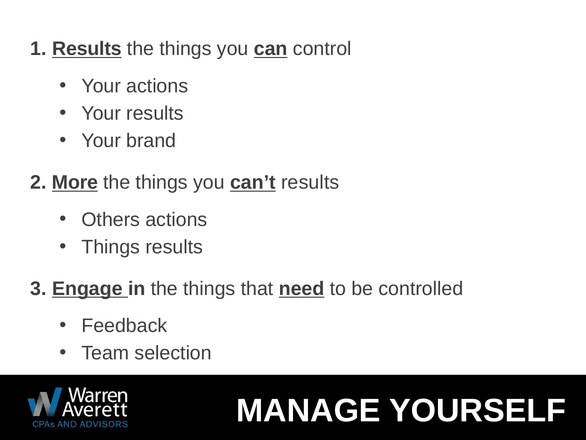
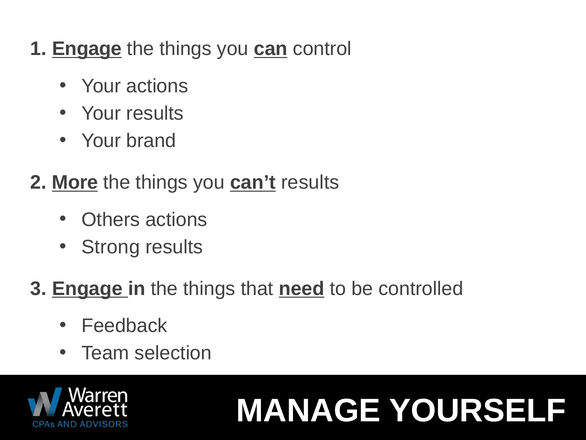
Results: Results -> Engage (87, 49)
Things: Things -> Strong (111, 247)
